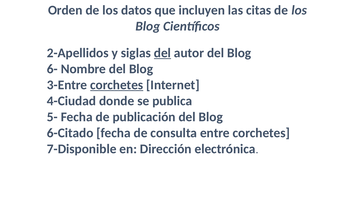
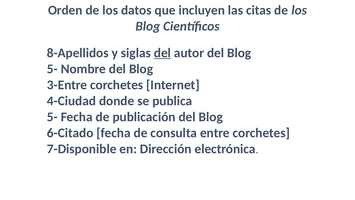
2-Apellidos: 2-Apellidos -> 8-Apellidos (78, 53)
6-: 6- -> 5- (52, 69)
corchetes underline: present -> none (117, 85)
